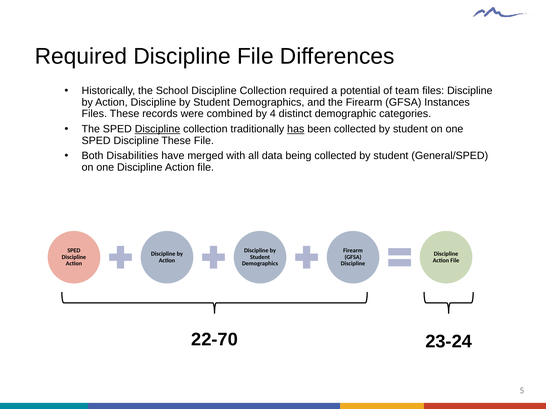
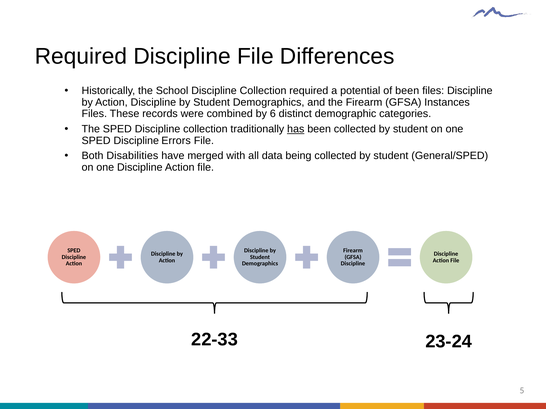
of team: team -> been (407, 91)
4: 4 -> 6 (273, 114)
Discipline underline: present -> none (158, 129)
Discipline These: These -> Errors (176, 141)
22-70: 22-70 -> 22-33 (215, 340)
